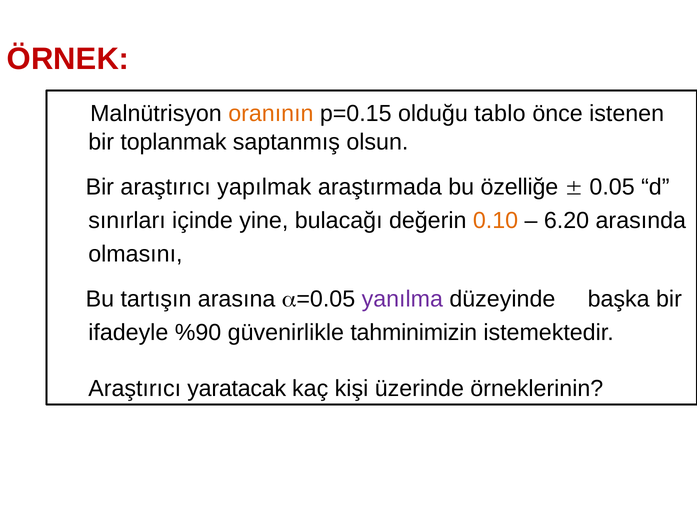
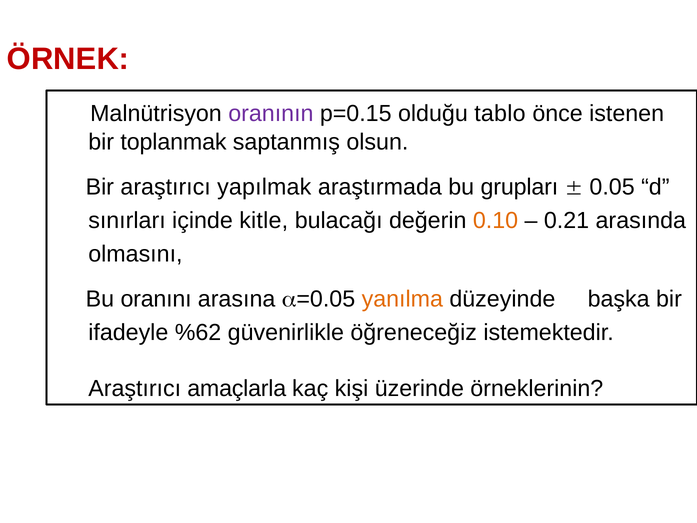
oranının colour: orange -> purple (271, 113)
özelliğe: özelliğe -> grupları (519, 187)
yine: yine -> kitle (264, 221)
6.20: 6.20 -> 0.21 (567, 221)
tartışın: tartışın -> oranını (156, 299)
yanılma colour: purple -> orange (402, 299)
%90: %90 -> %62 (198, 333)
tahminimizin: tahminimizin -> öğreneceğiz (414, 333)
yaratacak: yaratacak -> amaçlarla (237, 388)
